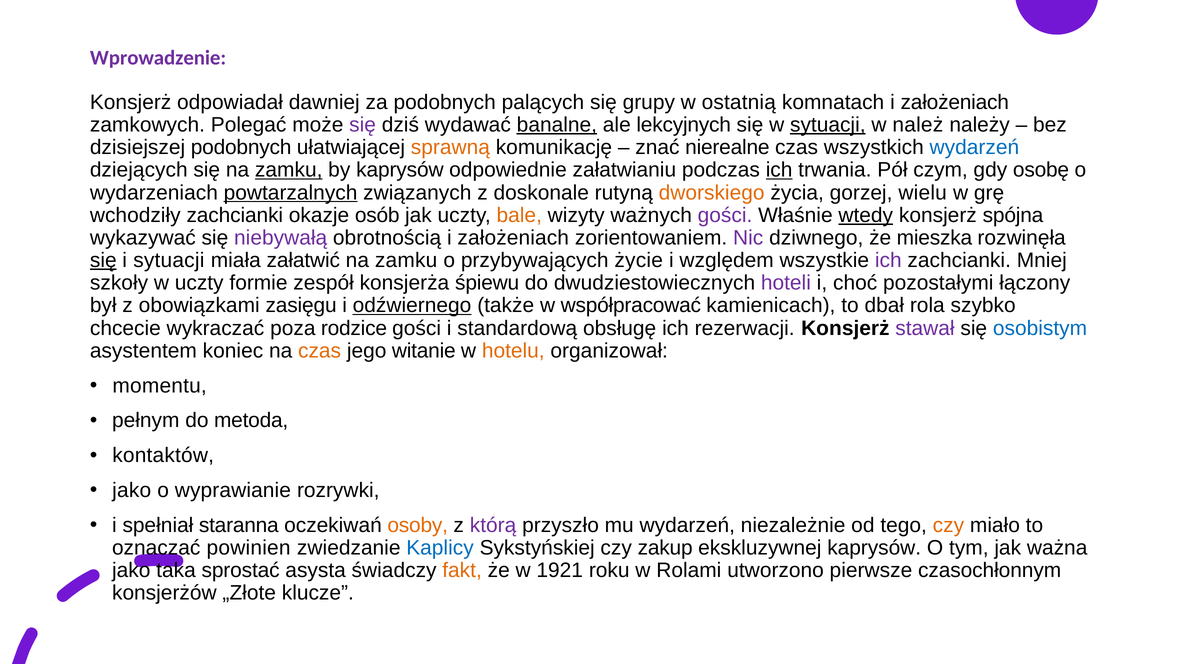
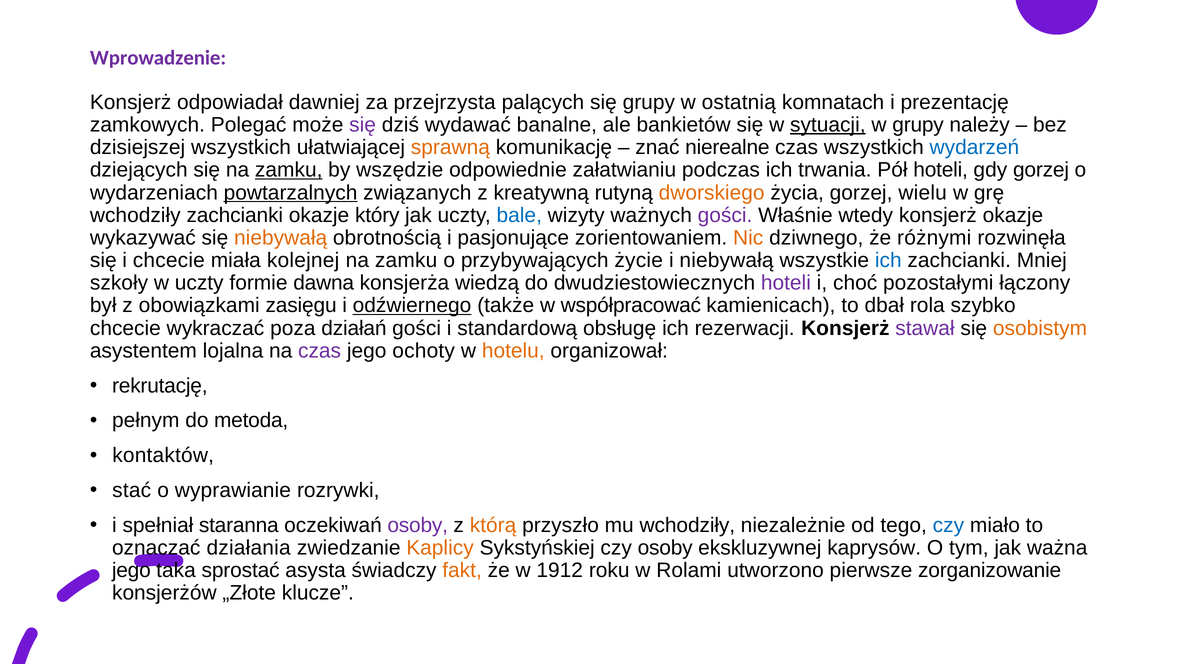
za podobnych: podobnych -> przejrzysta (445, 102)
komnatach i założeniach: założeniach -> prezentację (955, 102)
banalne underline: present -> none (557, 125)
lekcyjnych: lekcyjnych -> bankietów (684, 125)
w należ: należ -> grupy (918, 125)
dzisiejszej podobnych: podobnych -> wszystkich (241, 147)
by kaprysów: kaprysów -> wszędzie (400, 170)
ich underline: present -> none (779, 170)
Pół czym: czym -> hoteli (941, 170)
gdy osobę: osobę -> gorzej (1041, 170)
doskonale: doskonale -> kreatywną (541, 193)
osób: osób -> który (377, 215)
bale colour: orange -> blue (519, 215)
wtedy underline: present -> none (866, 215)
konsjerż spójna: spójna -> okazje (1013, 215)
niebywałą colour: purple -> orange (281, 238)
obrotnością i założeniach: założeniach -> pasjonujące (513, 238)
Nic colour: purple -> orange (748, 238)
mieszka: mieszka -> różnymi (934, 238)
się underline: present -> none (103, 260)
i sytuacji: sytuacji -> chcecie (169, 260)
załatwić: załatwić -> kolejnej (303, 260)
i względem: względem -> niebywałą (727, 260)
ich colour: purple -> blue (888, 260)
zespół: zespół -> dawna (324, 283)
śpiewu: śpiewu -> wiedzą (487, 283)
rodzice: rodzice -> działań (354, 328)
osobistym colour: blue -> orange (1040, 328)
koniec: koniec -> lojalna (233, 351)
czas colour: orange -> purple (320, 351)
witanie: witanie -> ochoty (424, 351)
momentu: momentu -> rekrutację (160, 385)
jako: jako -> stać (132, 490)
osoby colour: orange -> purple (418, 525)
którą colour: purple -> orange (493, 525)
mu wydarzeń: wydarzeń -> wchodziły (687, 525)
czy colour: orange -> blue (948, 525)
powinien: powinien -> działania (249, 548)
Kaplicy colour: blue -> orange (440, 548)
czy zakup: zakup -> osoby (665, 548)
jako: jako -> jego (131, 570)
1921: 1921 -> 1912 (560, 570)
czasochłonnym: czasochłonnym -> zorganizowanie (990, 570)
